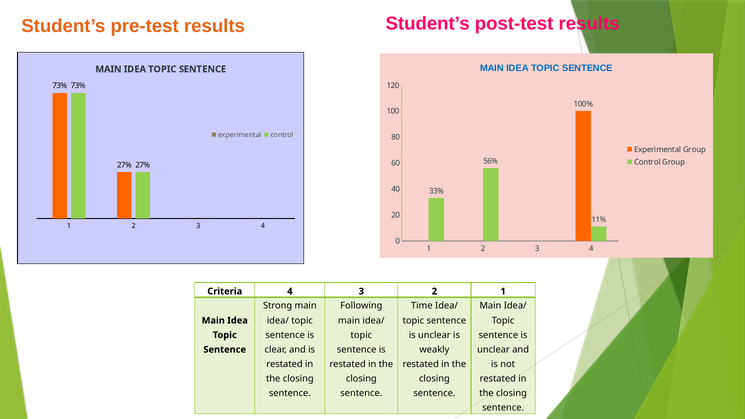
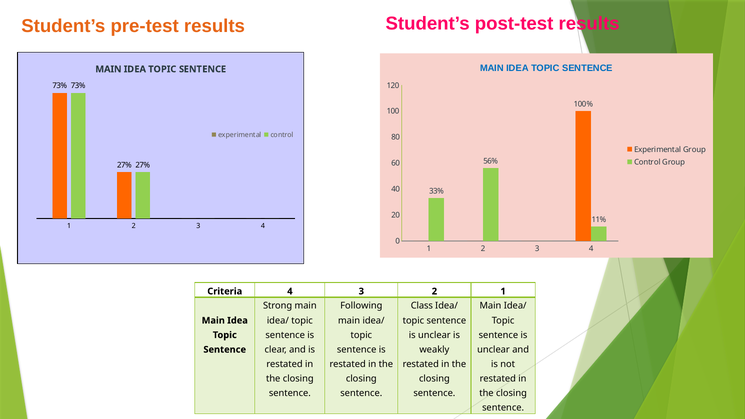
Time: Time -> Class (422, 306)
